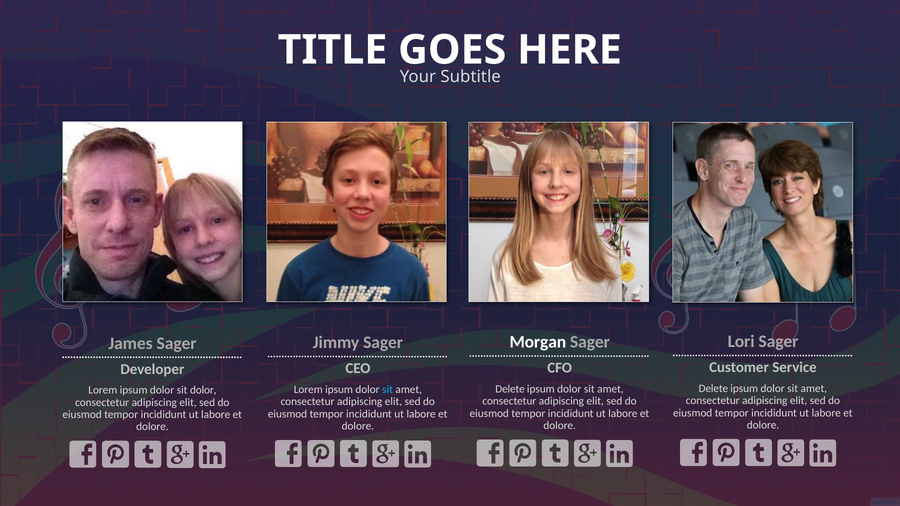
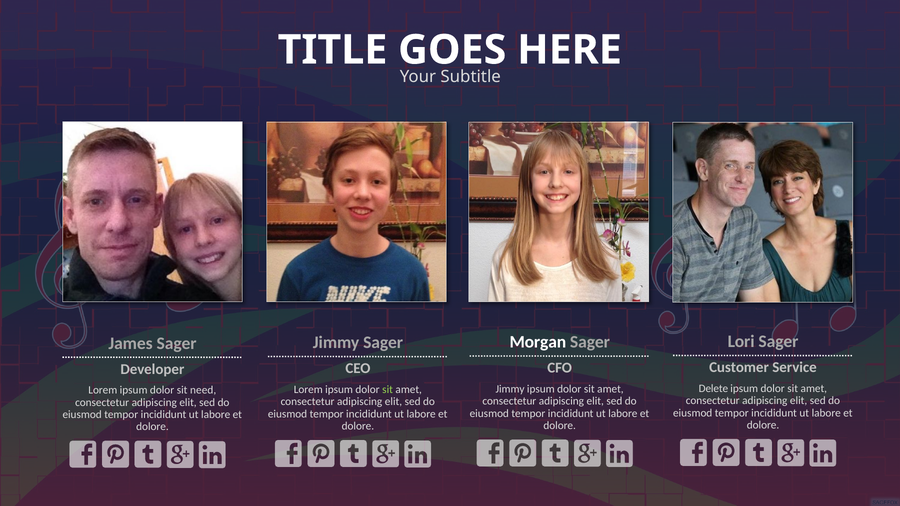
Delete: Delete -> Jimmy (510, 389)
sit colour: light blue -> light green (388, 390)
sit dolor: dolor -> need (203, 390)
